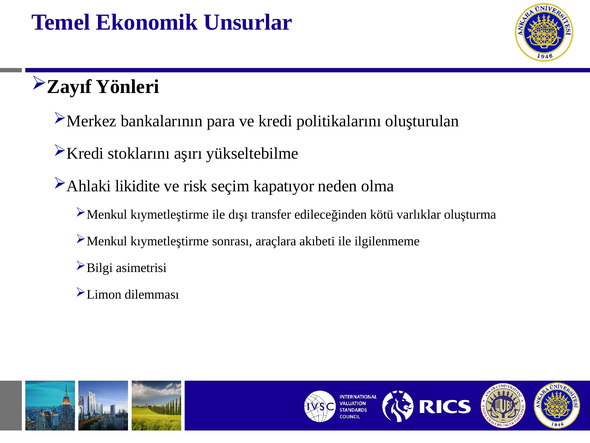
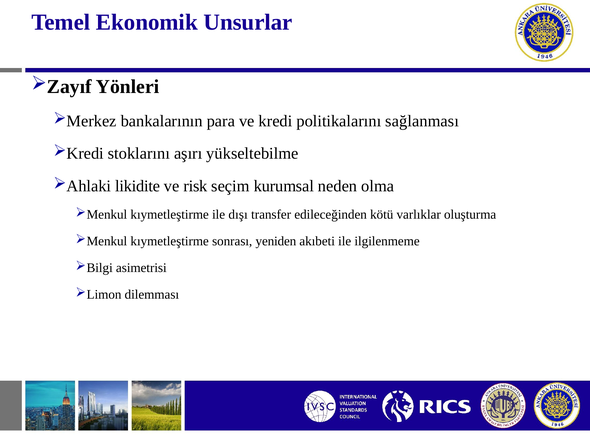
oluşturulan: oluşturulan -> sağlanması (422, 121)
kapatıyor: kapatıyor -> kurumsal (284, 186)
araçlara: araçlara -> yeniden (276, 241)
